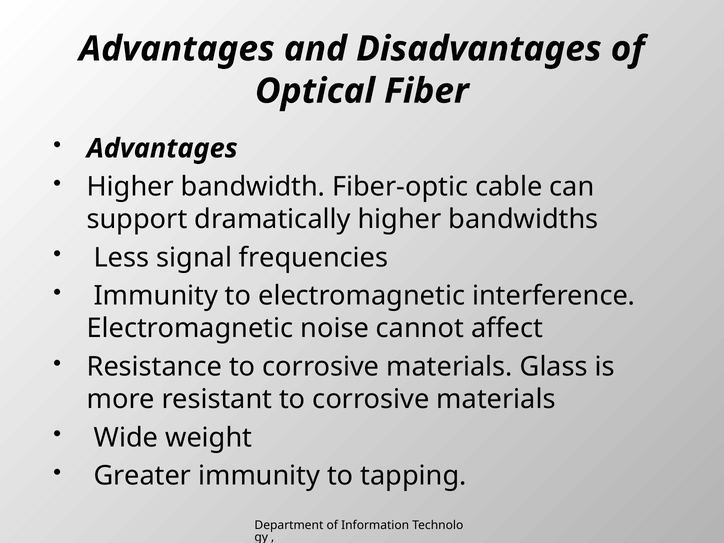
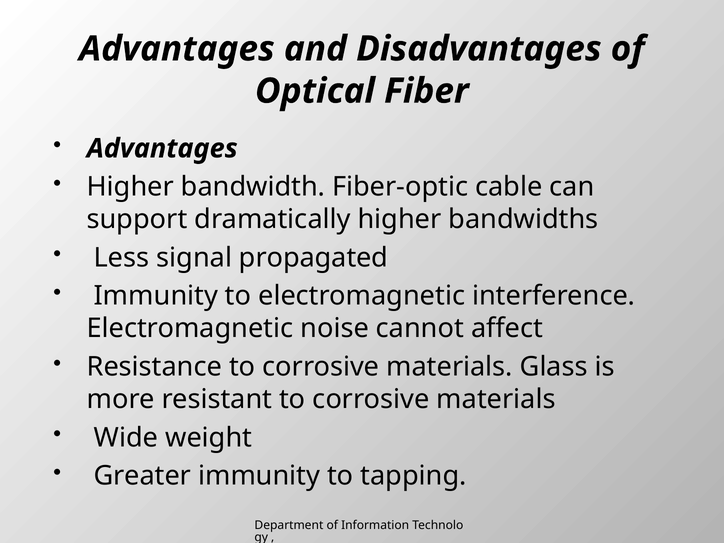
frequencies: frequencies -> propagated (314, 258)
